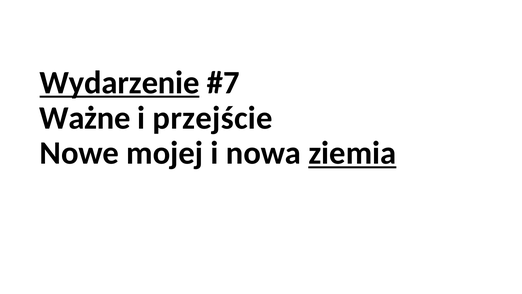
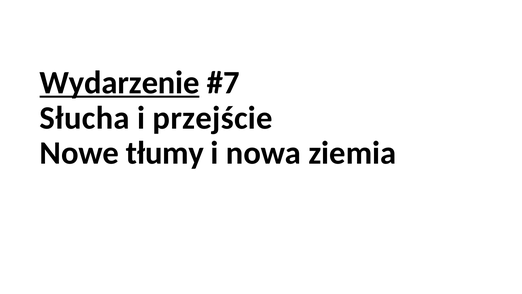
Ważne: Ważne -> Słucha (85, 118)
mojej: mojej -> tłumy (165, 153)
ziemia underline: present -> none (352, 153)
